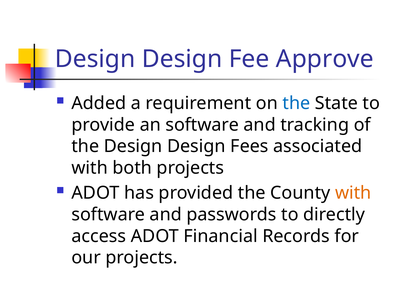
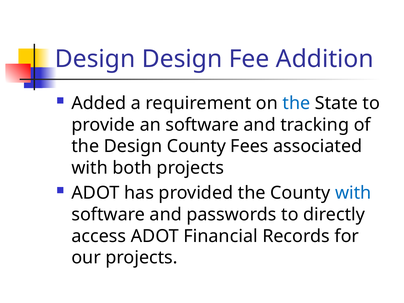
Approve: Approve -> Addition (325, 59)
the Design Design: Design -> County (196, 146)
with colour: orange -> blue (353, 193)
